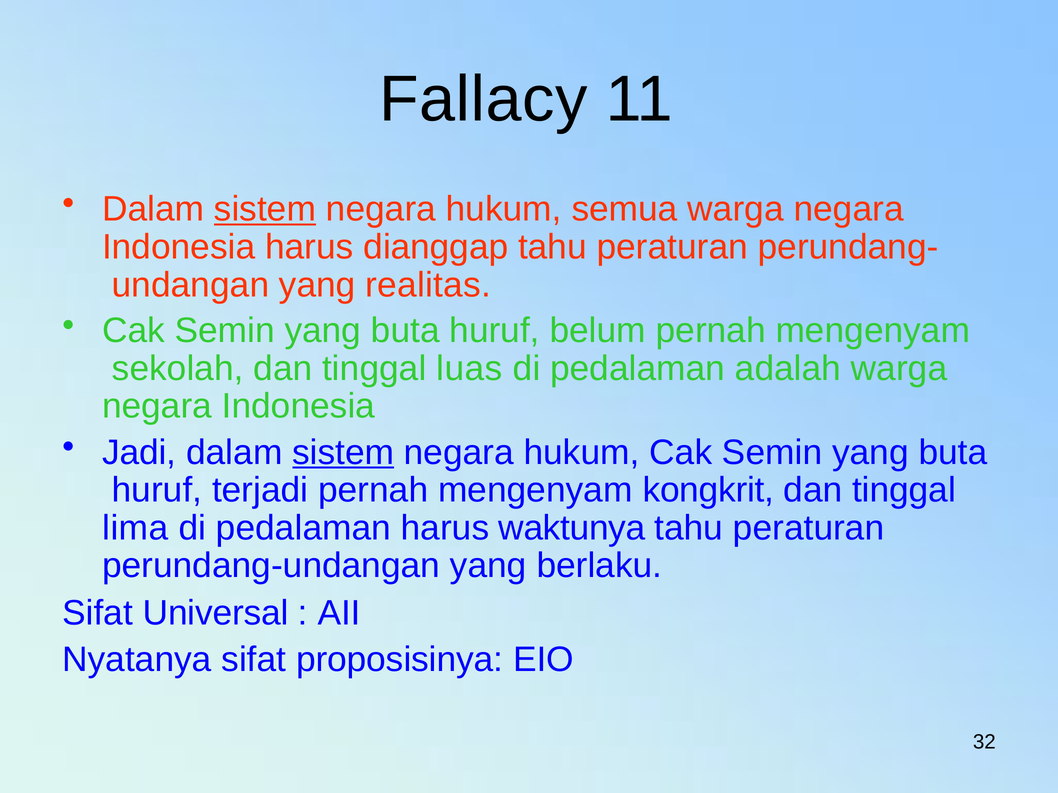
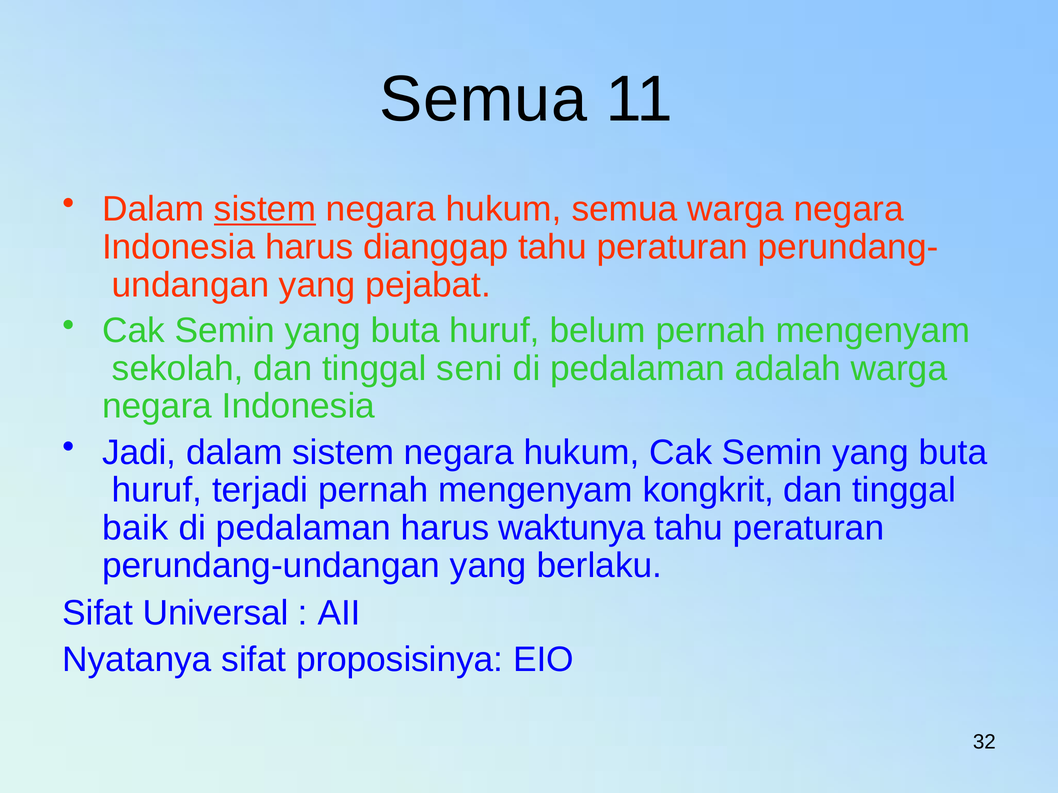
Fallacy: Fallacy -> Semua (483, 99)
realitas: realitas -> pejabat (428, 285)
luas: luas -> seni (469, 368)
sistem underline: present -> none (343, 452)
lima: lima -> baik (135, 528)
